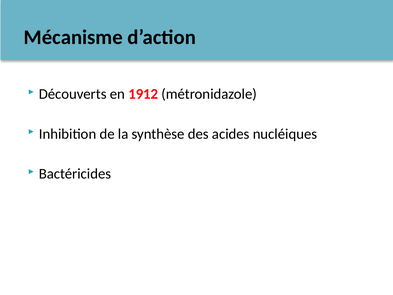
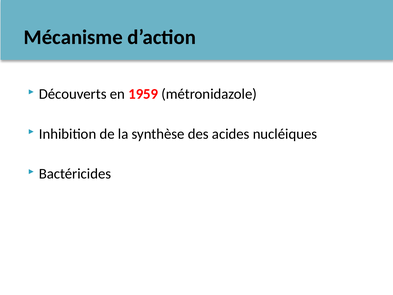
1912: 1912 -> 1959 (143, 94)
